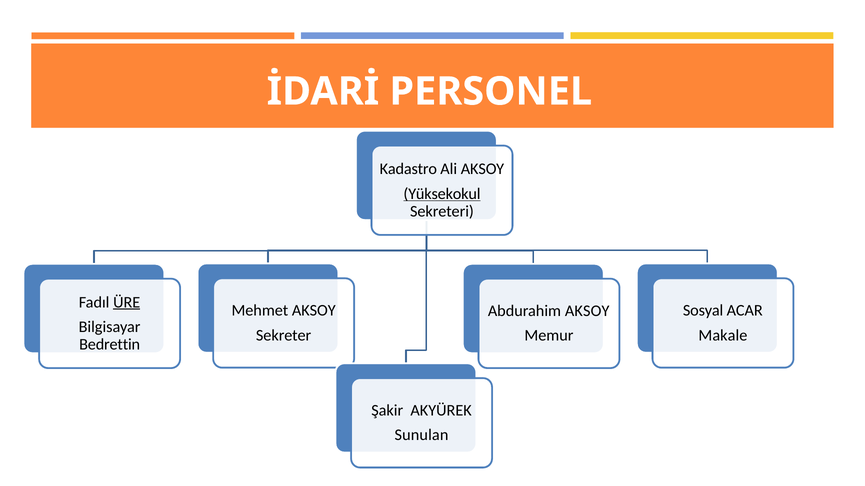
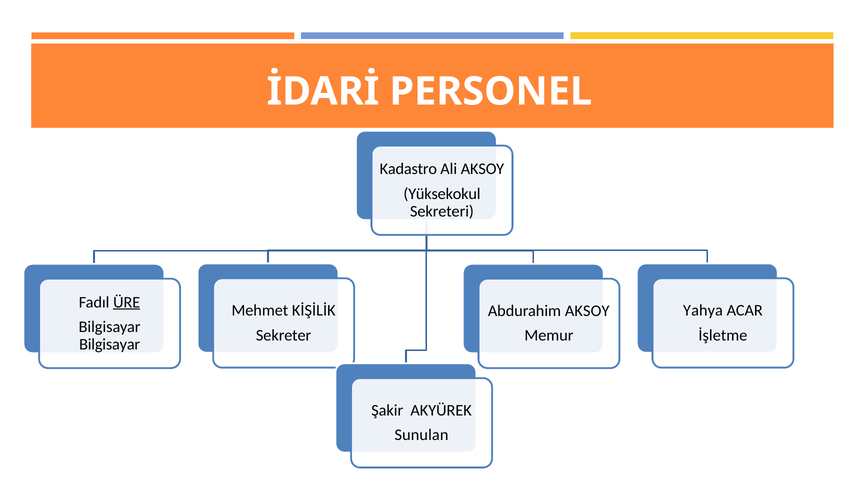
Yüksekokul underline: present -> none (442, 194)
Mehmet AKSOY: AKSOY -> KİŞİLİK (314, 311)
Sosyal: Sosyal -> Yahya (703, 311)
Makale: Makale -> İşletme (723, 336)
Bedrettin: Bedrettin -> Bilgisayar (110, 345)
